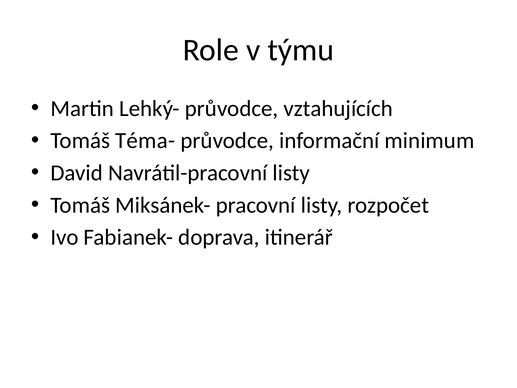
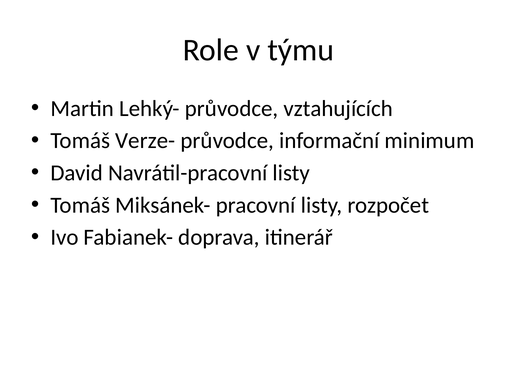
Téma-: Téma- -> Verze- (145, 141)
